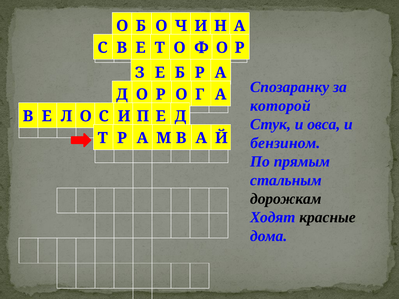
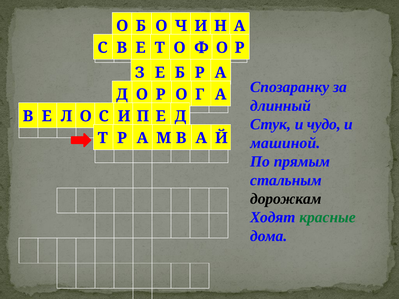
которой: которой -> длинный (281, 106)
овса: овса -> чудо (324, 124)
бензином: бензином -> машиной (285, 143)
красные colour: black -> green (328, 218)
